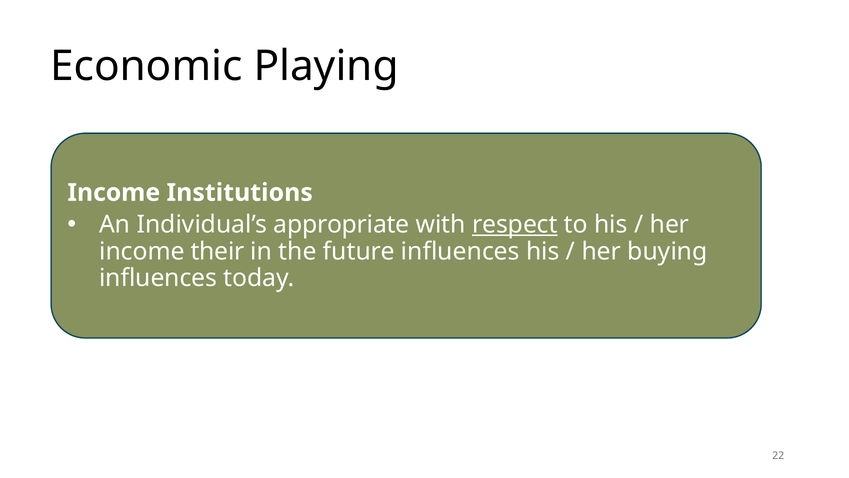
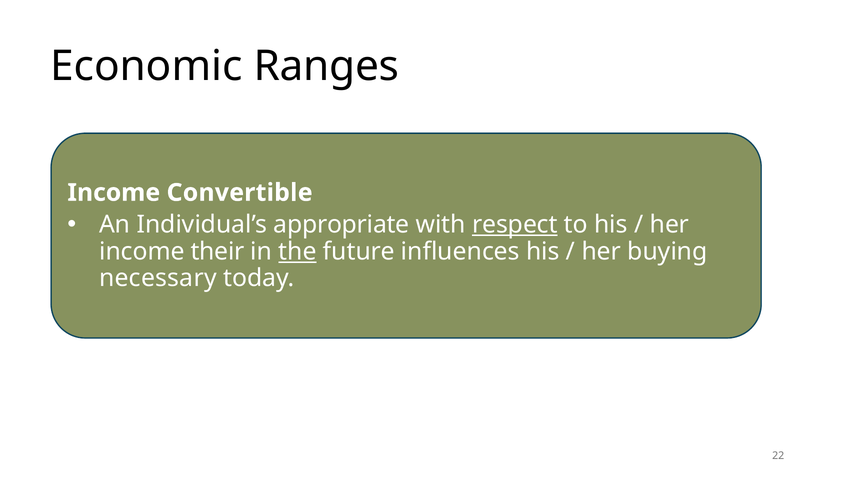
Playing: Playing -> Ranges (326, 66)
Institutions: Institutions -> Convertible (240, 192)
the underline: none -> present (297, 251)
influences: influences -> necessary (158, 278)
